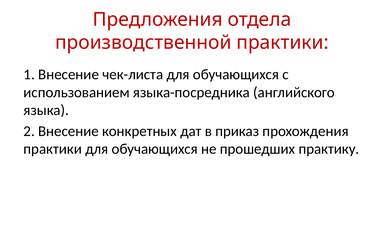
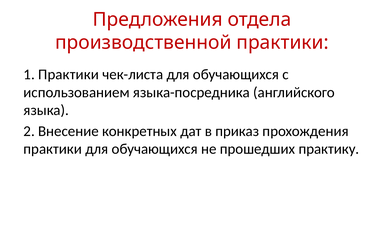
1 Внесение: Внесение -> Практики (69, 74)
